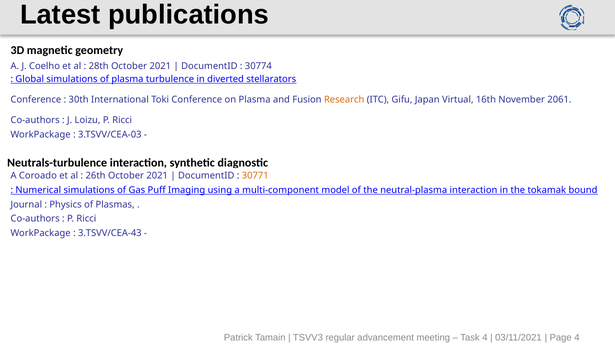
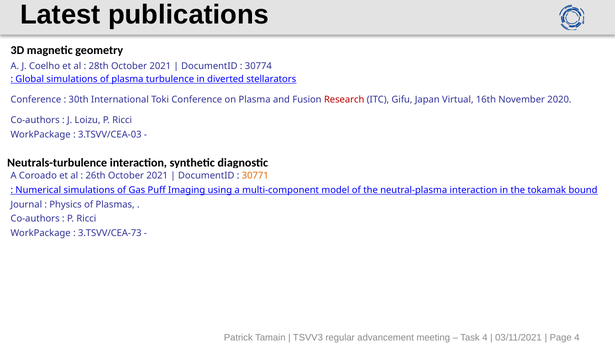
Research colour: orange -> red (344, 100)
2061: 2061 -> 2020 (559, 100)
3.TSVV/CEA-43: 3.TSVV/CEA-43 -> 3.TSVV/CEA-73 (110, 233)
